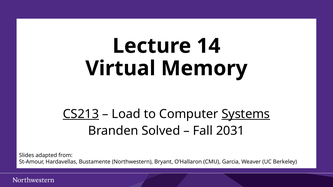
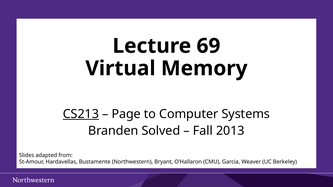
14: 14 -> 69 (208, 46)
Load: Load -> Page (126, 114)
Systems underline: present -> none (246, 114)
2031: 2031 -> 2013 (230, 131)
